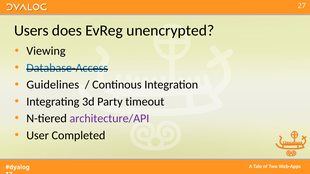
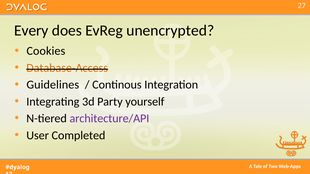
Users: Users -> Every (31, 31)
Viewing: Viewing -> Cookies (46, 51)
Database-Access colour: blue -> orange (67, 68)
timeout: timeout -> yourself (145, 102)
